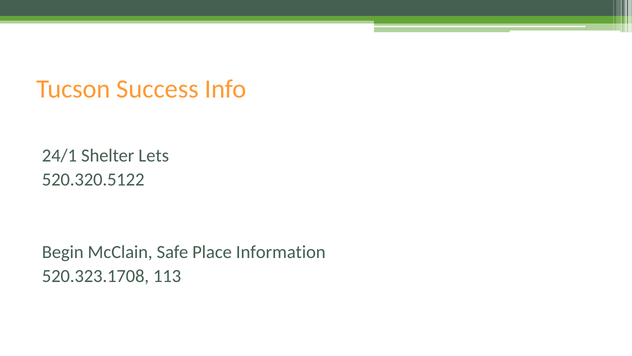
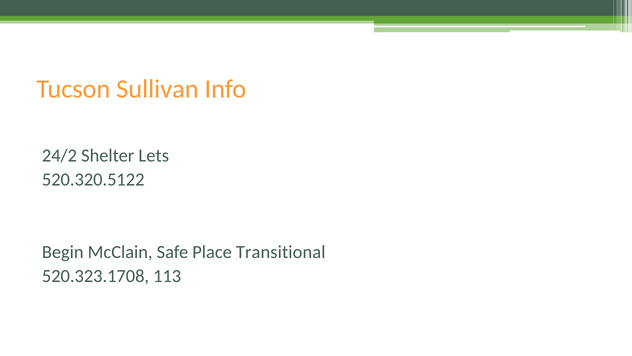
Success: Success -> Sullivan (157, 89)
24/1: 24/1 -> 24/2 (59, 155)
Information: Information -> Transitional (281, 252)
